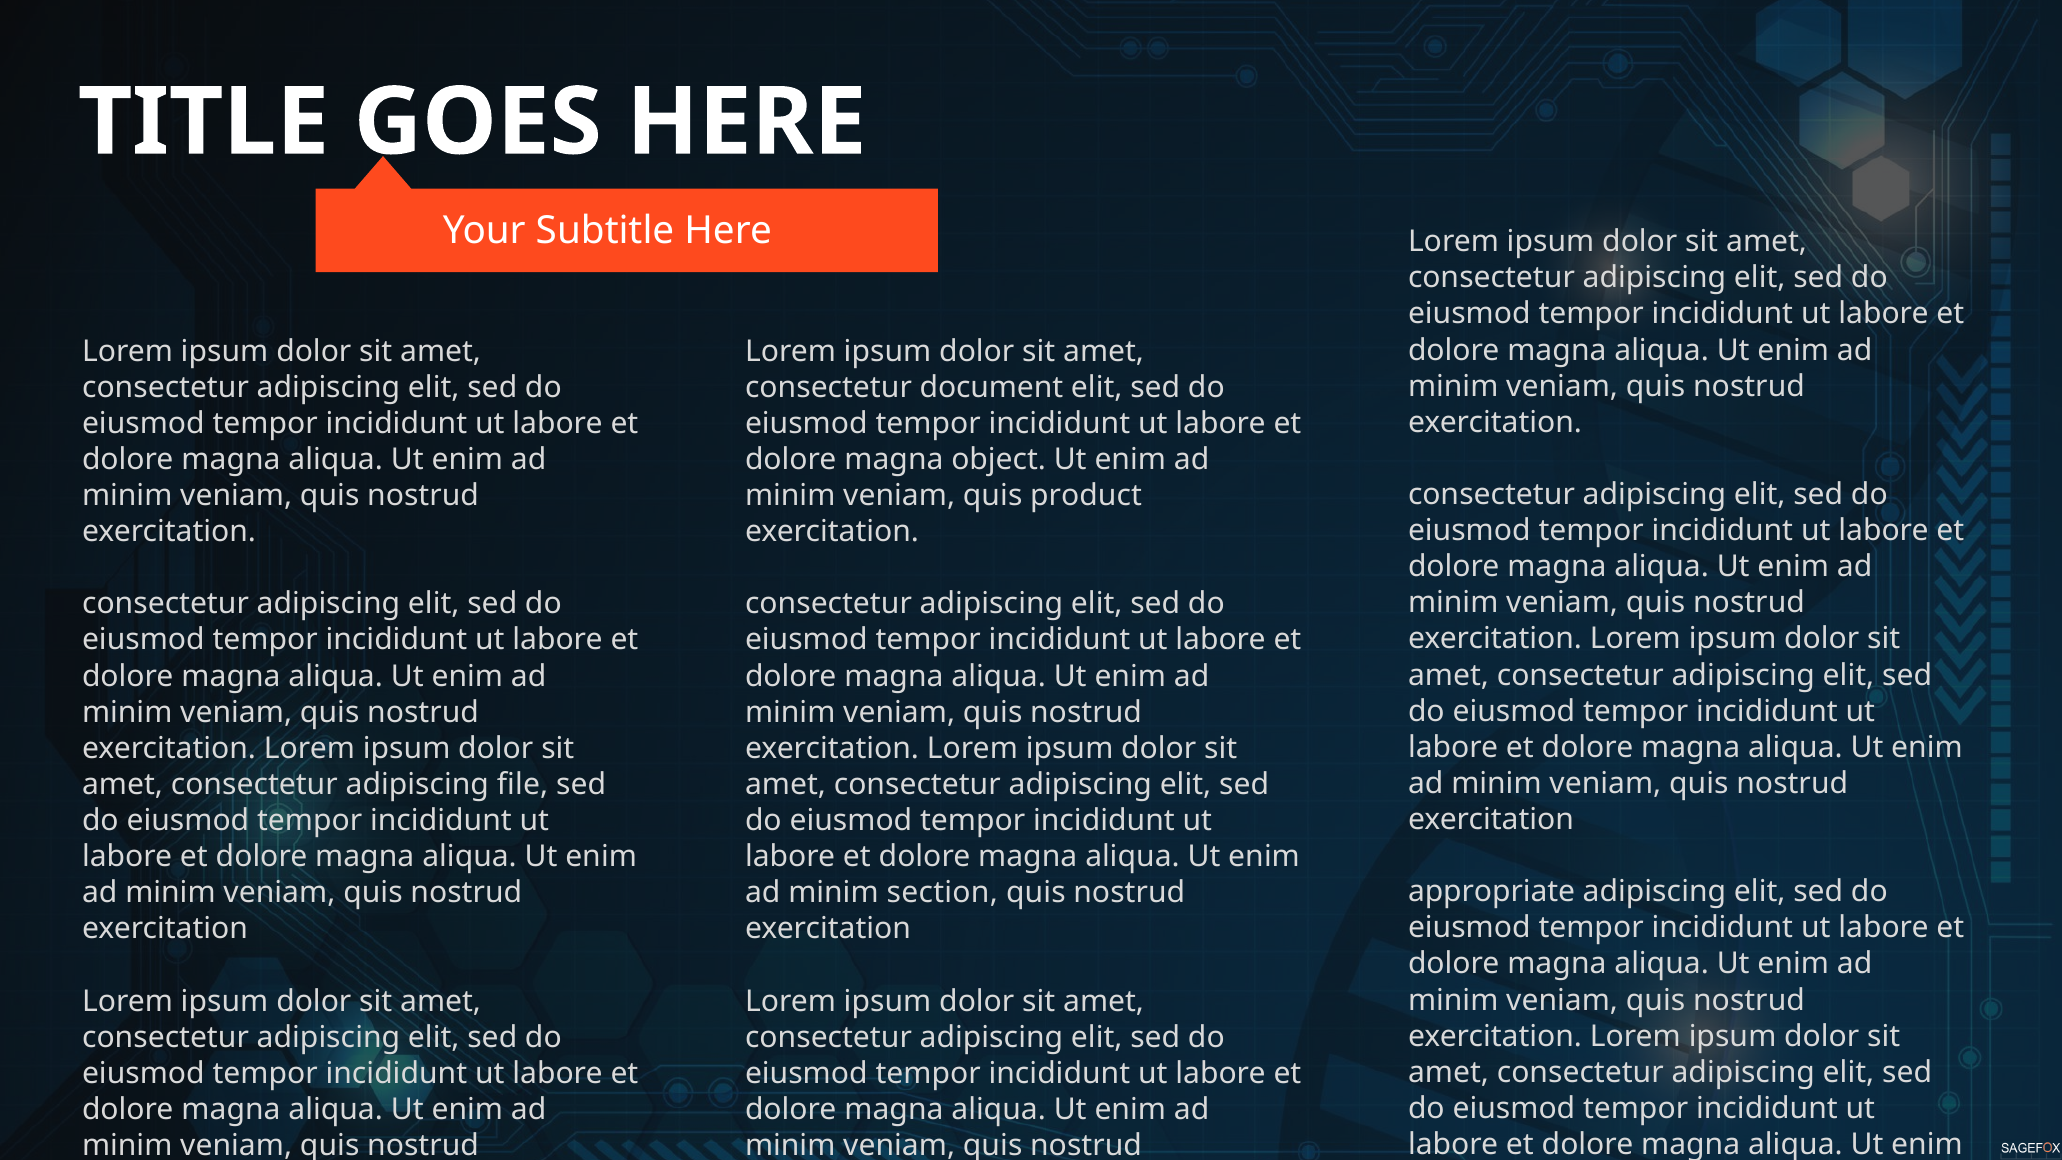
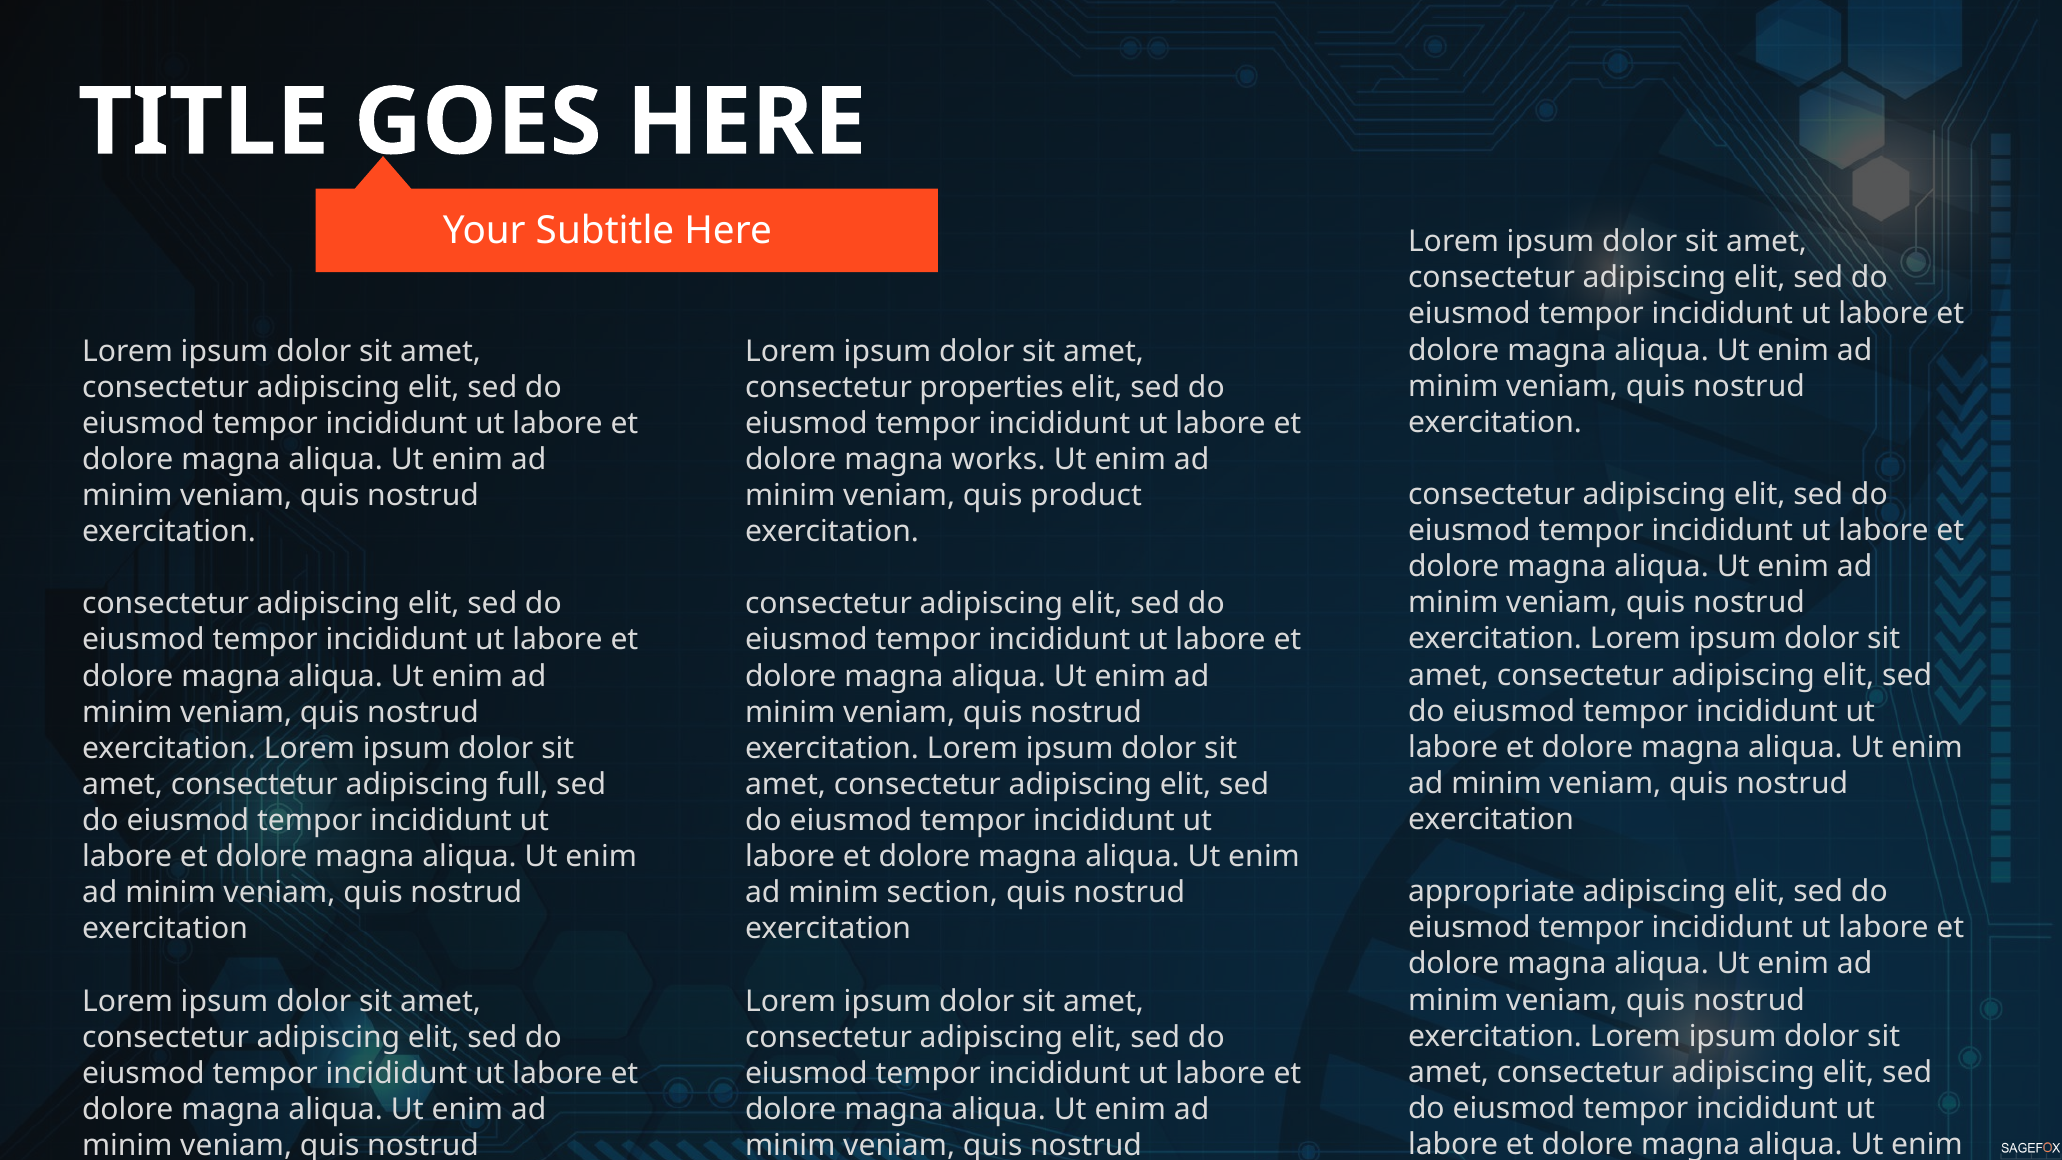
document: document -> properties (992, 387)
object: object -> works (998, 459)
file: file -> full (523, 784)
